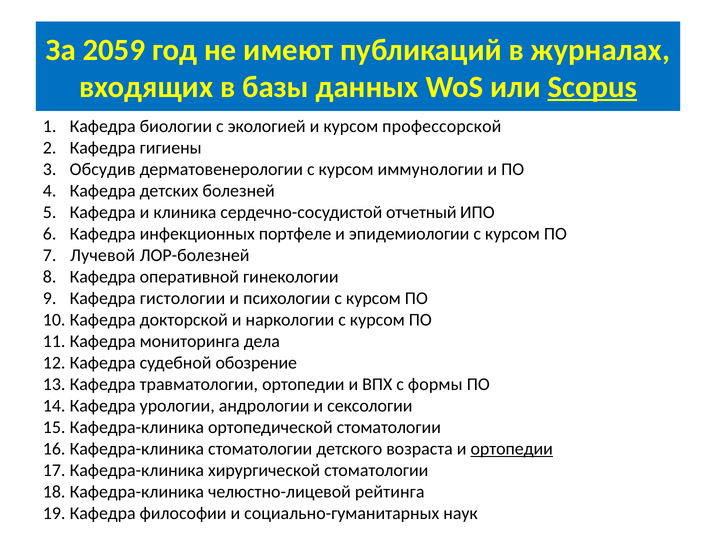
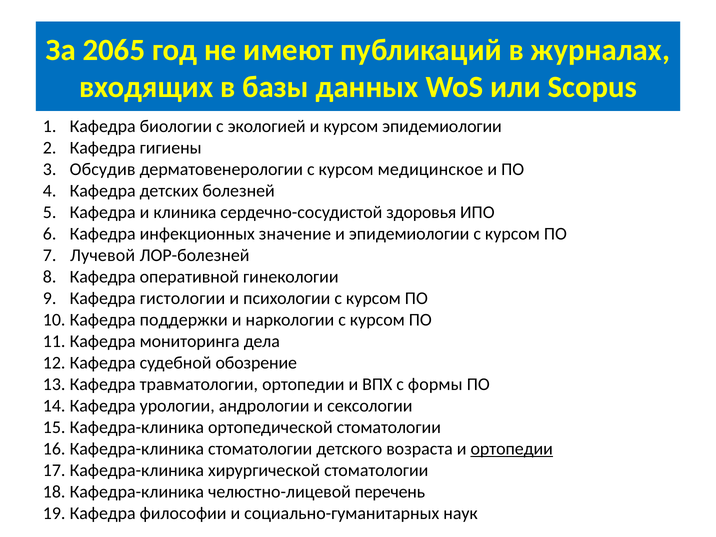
2059: 2059 -> 2065 (114, 50)
Scopus underline: present -> none (592, 87)
курсом профессорской: профессорской -> эпидемиологии (442, 126)
иммунологии: иммунологии -> медицинское (430, 169)
отчетный: отчетный -> здоровья (421, 212)
портфеле: портфеле -> значение (295, 234)
докторской: докторской -> поддержки (184, 320)
рейтинга: рейтинга -> перечень (390, 492)
